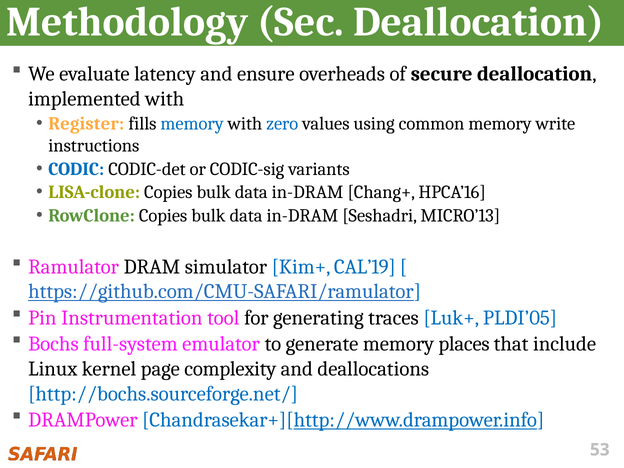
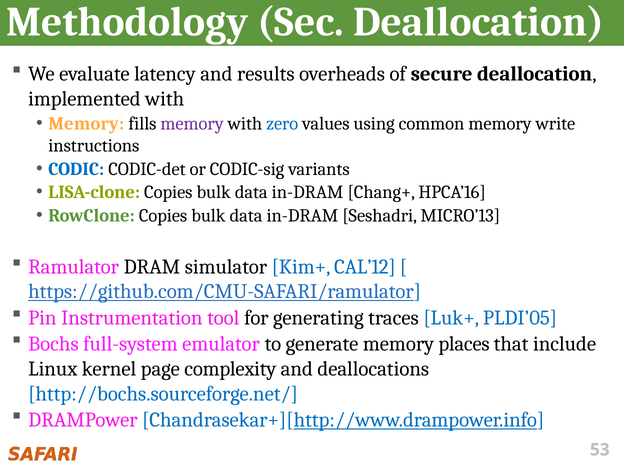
ensure: ensure -> results (266, 74)
Register: Register -> Memory (86, 124)
memory colour: blue -> purple (192, 124)
CAL’19: CAL’19 -> CAL’12 (365, 267)
